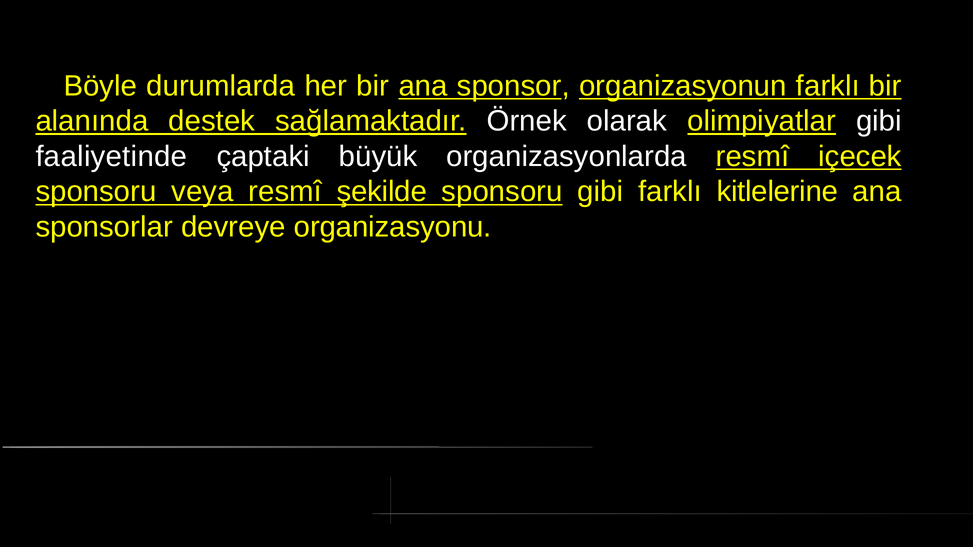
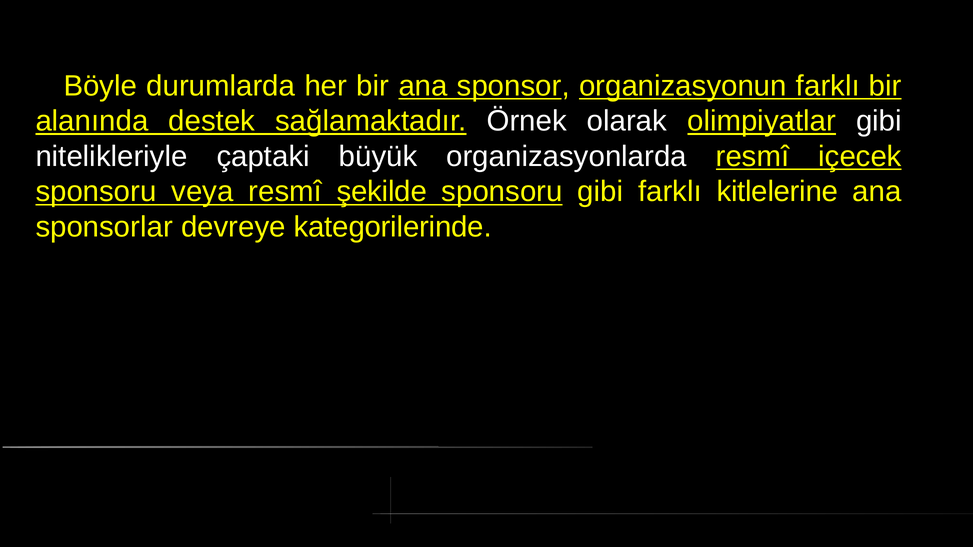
faaliyetinde: faaliyetinde -> nitelikleriyle (112, 156)
organizasyonu: organizasyonu -> kategorilerinde (393, 227)
